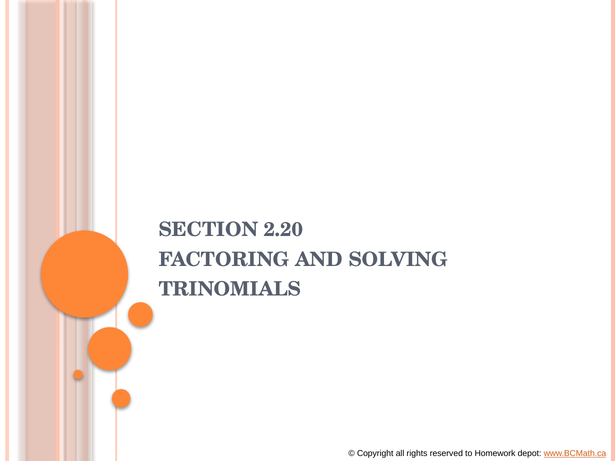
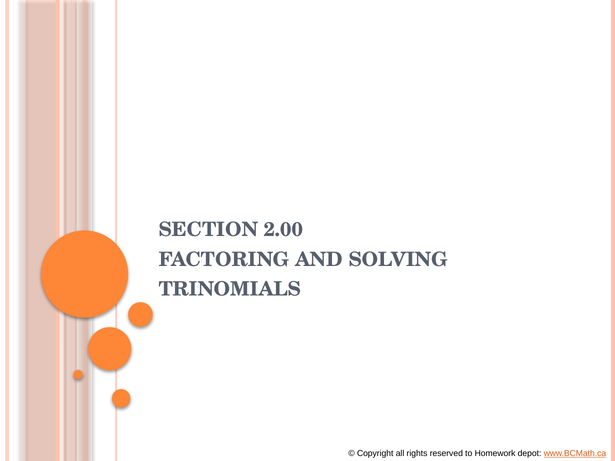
2.20: 2.20 -> 2.00 (283, 230)
